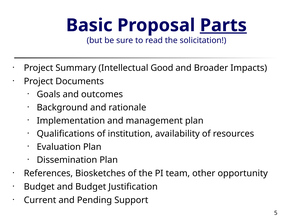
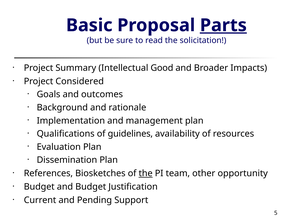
Documents: Documents -> Considered (80, 81)
institution: institution -> guidelines (130, 134)
the underline: none -> present (146, 174)
